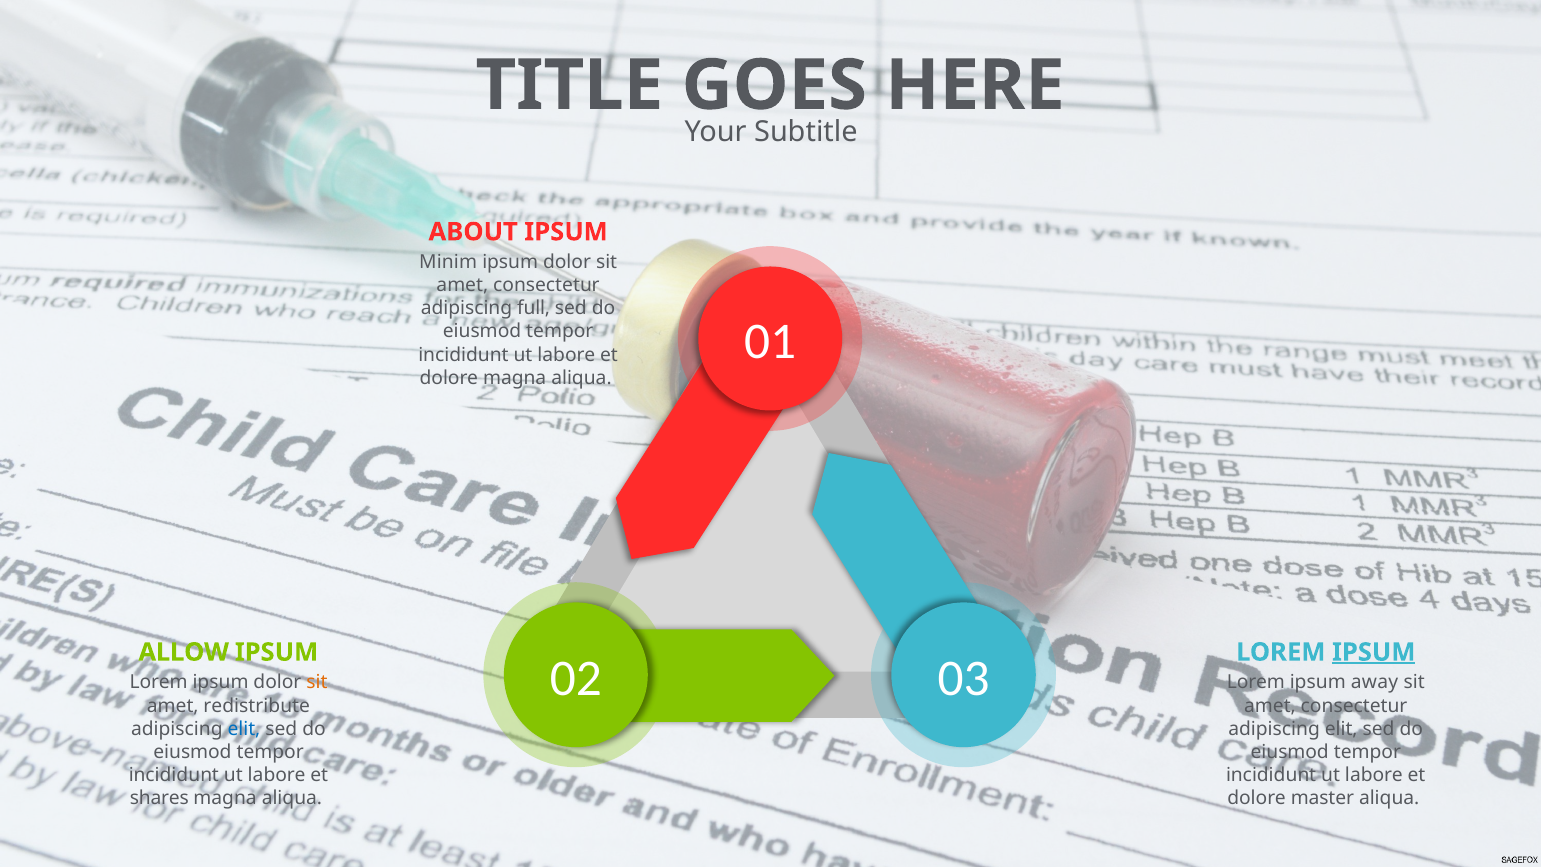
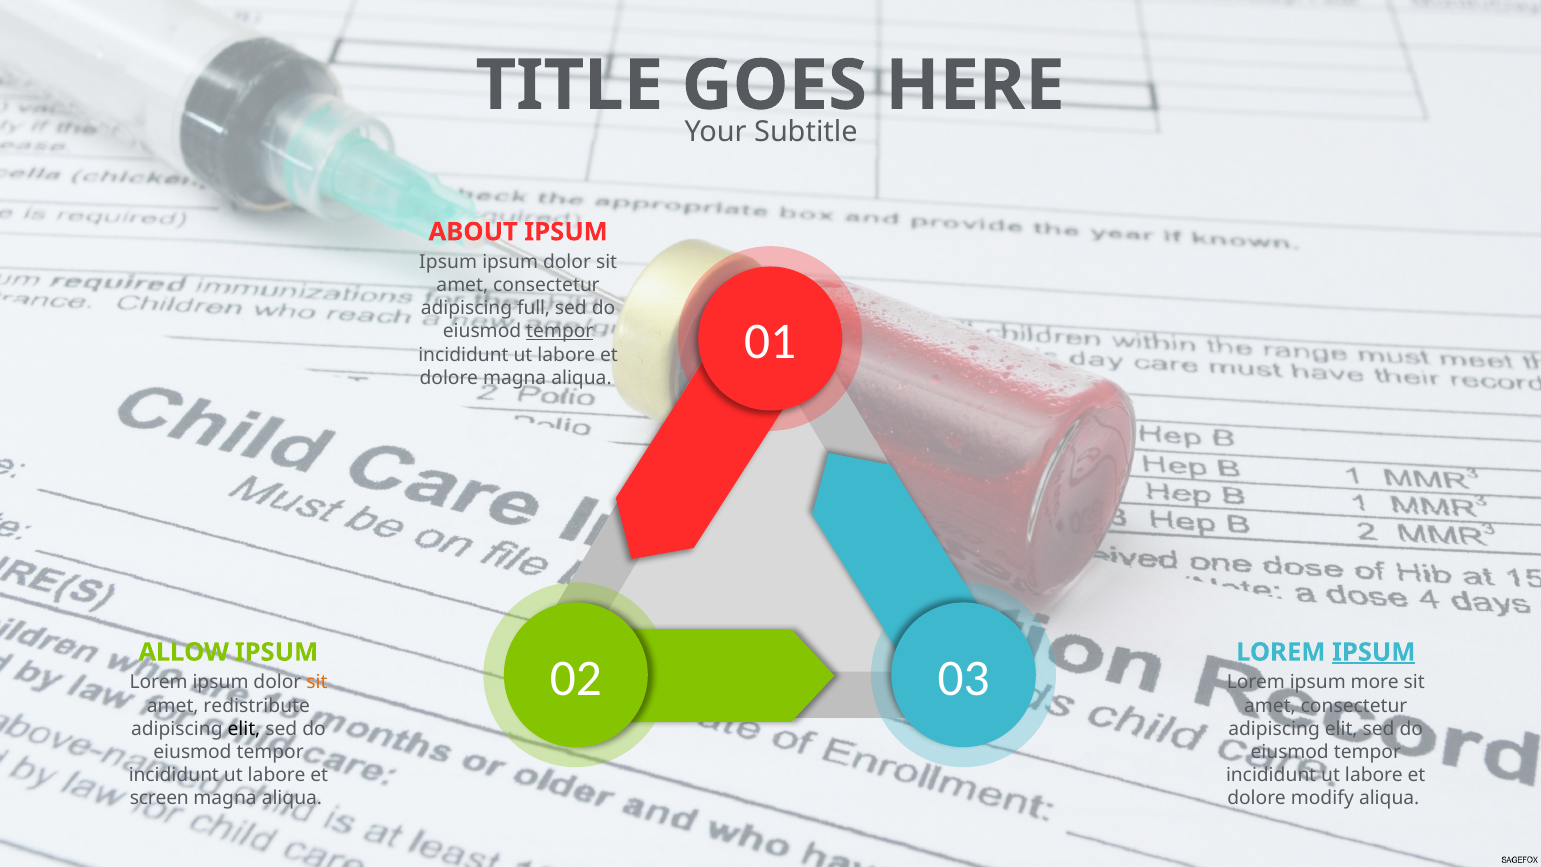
Minim: Minim -> Ipsum (448, 262)
tempor underline: none -> present (560, 332)
away: away -> more (1375, 682)
elit colour: blue -> black (244, 729)
shares: shares -> screen (159, 798)
master: master -> modify (1322, 798)
